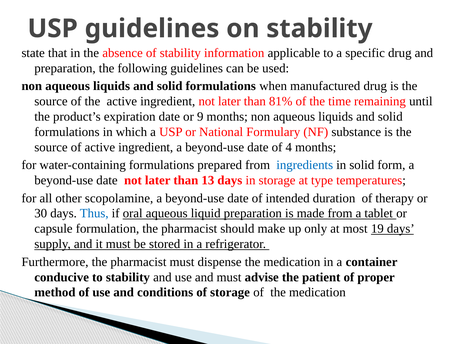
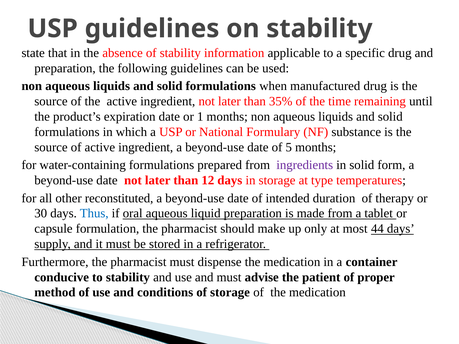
81%: 81% -> 35% (281, 101)
9: 9 -> 1 (200, 117)
4: 4 -> 5 (289, 147)
ingredients colour: blue -> purple (305, 165)
13: 13 -> 12 (208, 180)
scopolamine: scopolamine -> reconstituted (119, 198)
19: 19 -> 44 (377, 229)
